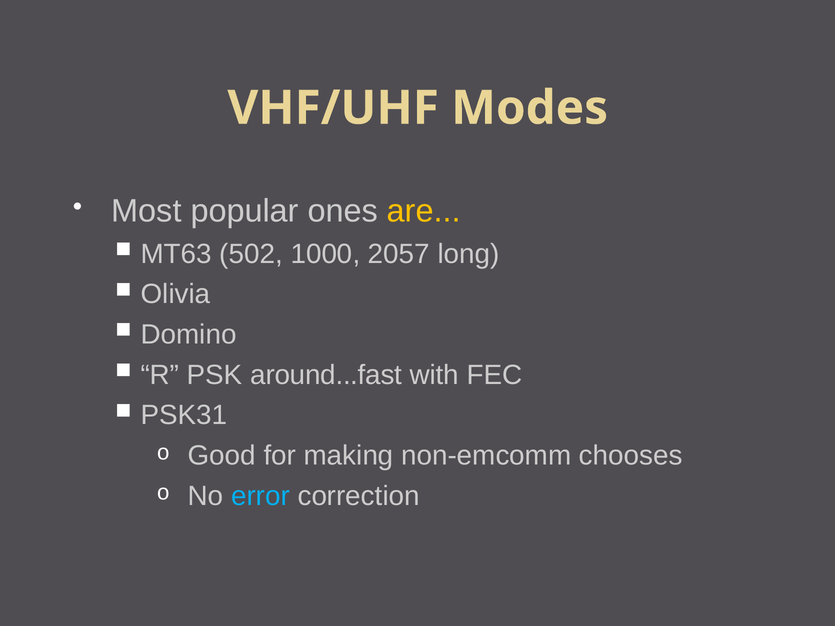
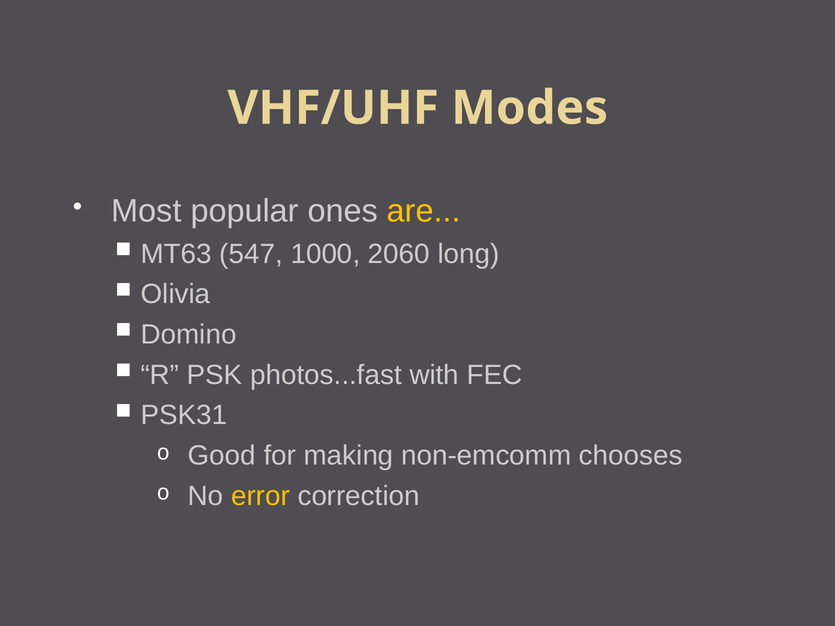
502: 502 -> 547 (251, 254)
2057: 2057 -> 2060 (399, 254)
around...fast: around...fast -> photos...fast (326, 375)
error colour: light blue -> yellow (260, 496)
